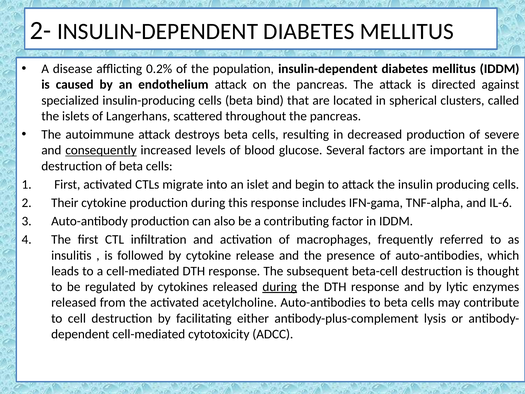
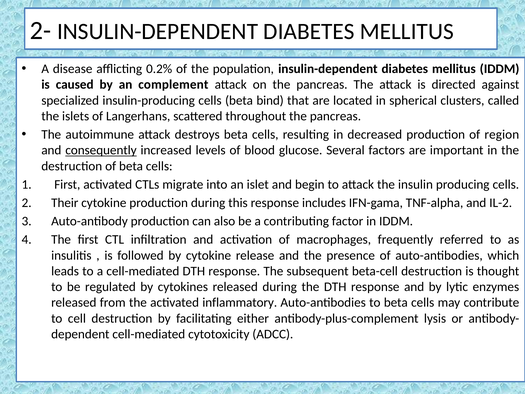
endothelium: endothelium -> complement (173, 85)
severe: severe -> region (502, 134)
IL-6: IL-6 -> IL-2 (501, 203)
during underline: present -> none (280, 287)
acetylcholine: acetylcholine -> inflammatory (240, 302)
